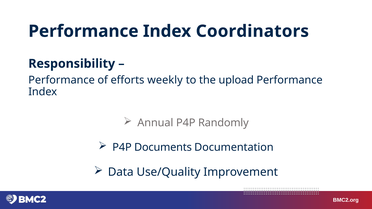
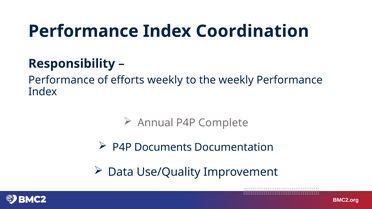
Coordinators: Coordinators -> Coordination (252, 31)
the upload: upload -> weekly (236, 80)
Randomly: Randomly -> Complete (223, 123)
